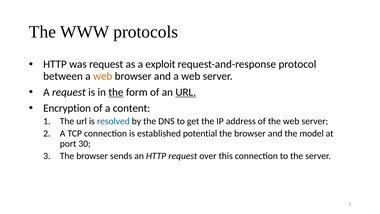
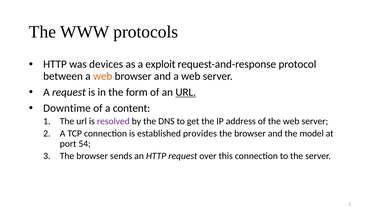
was request: request -> devices (106, 64)
the underline: present -> none (116, 92)
Encryption: Encryption -> Downtime (67, 108)
resolved colour: blue -> purple (113, 121)
potential: potential -> provides (200, 133)
30: 30 -> 54 (85, 144)
